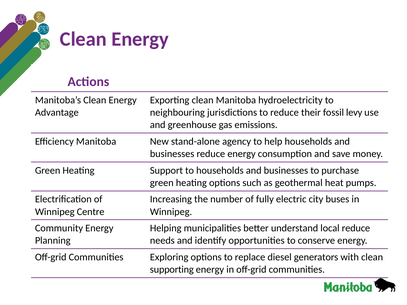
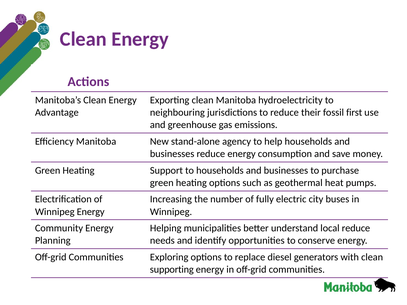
levy: levy -> first (354, 113)
Winnipeg Centre: Centre -> Energy (91, 212)
